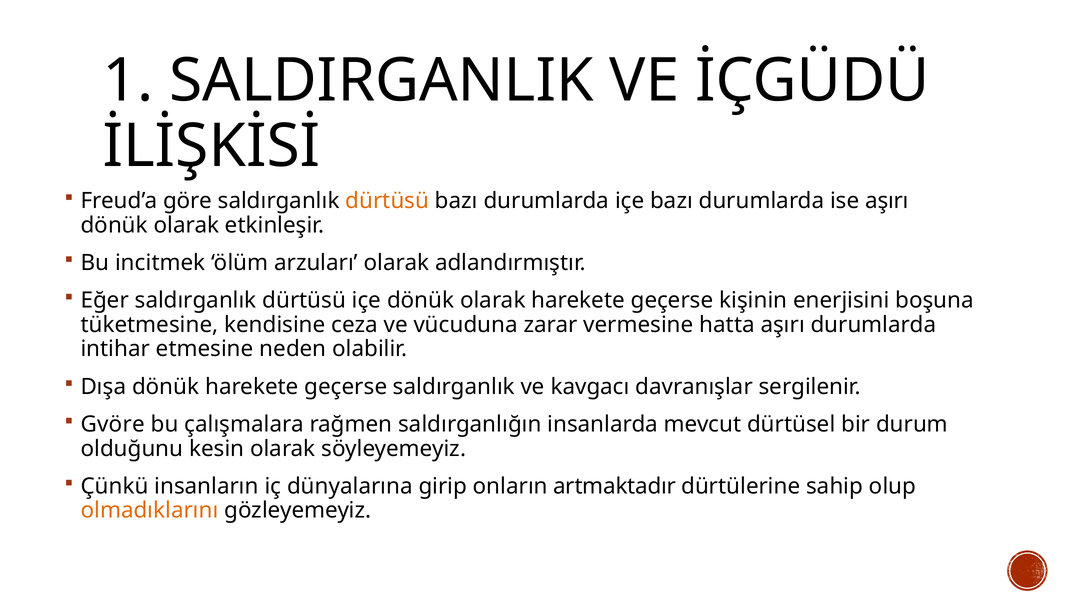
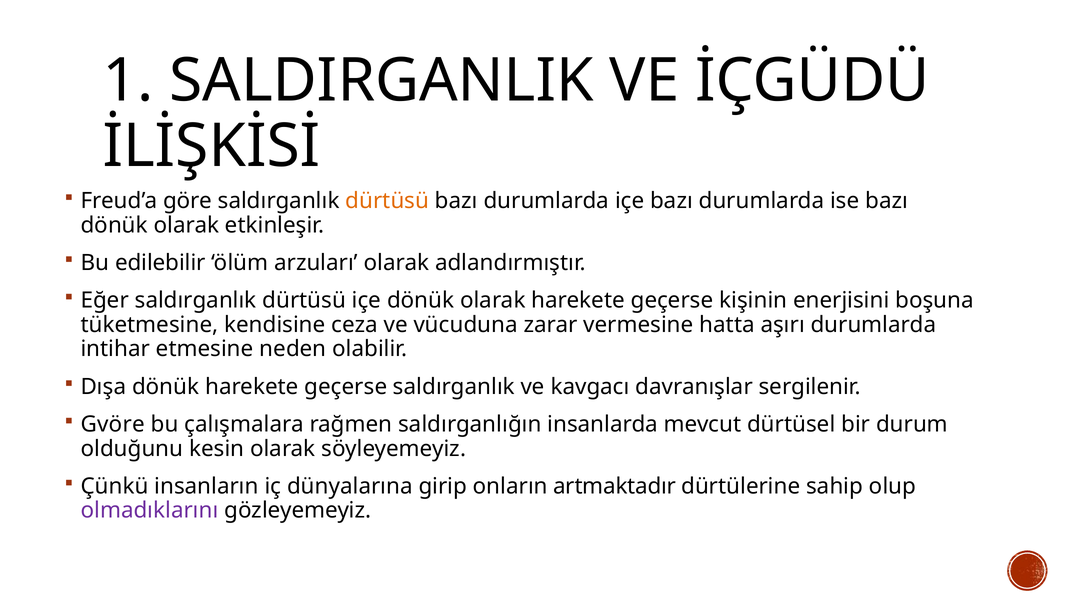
ise aşırı: aşırı -> bazı (887, 201)
incitmek: incitmek -> edilebilir (160, 263)
olmadıklarını colour: orange -> purple (150, 510)
